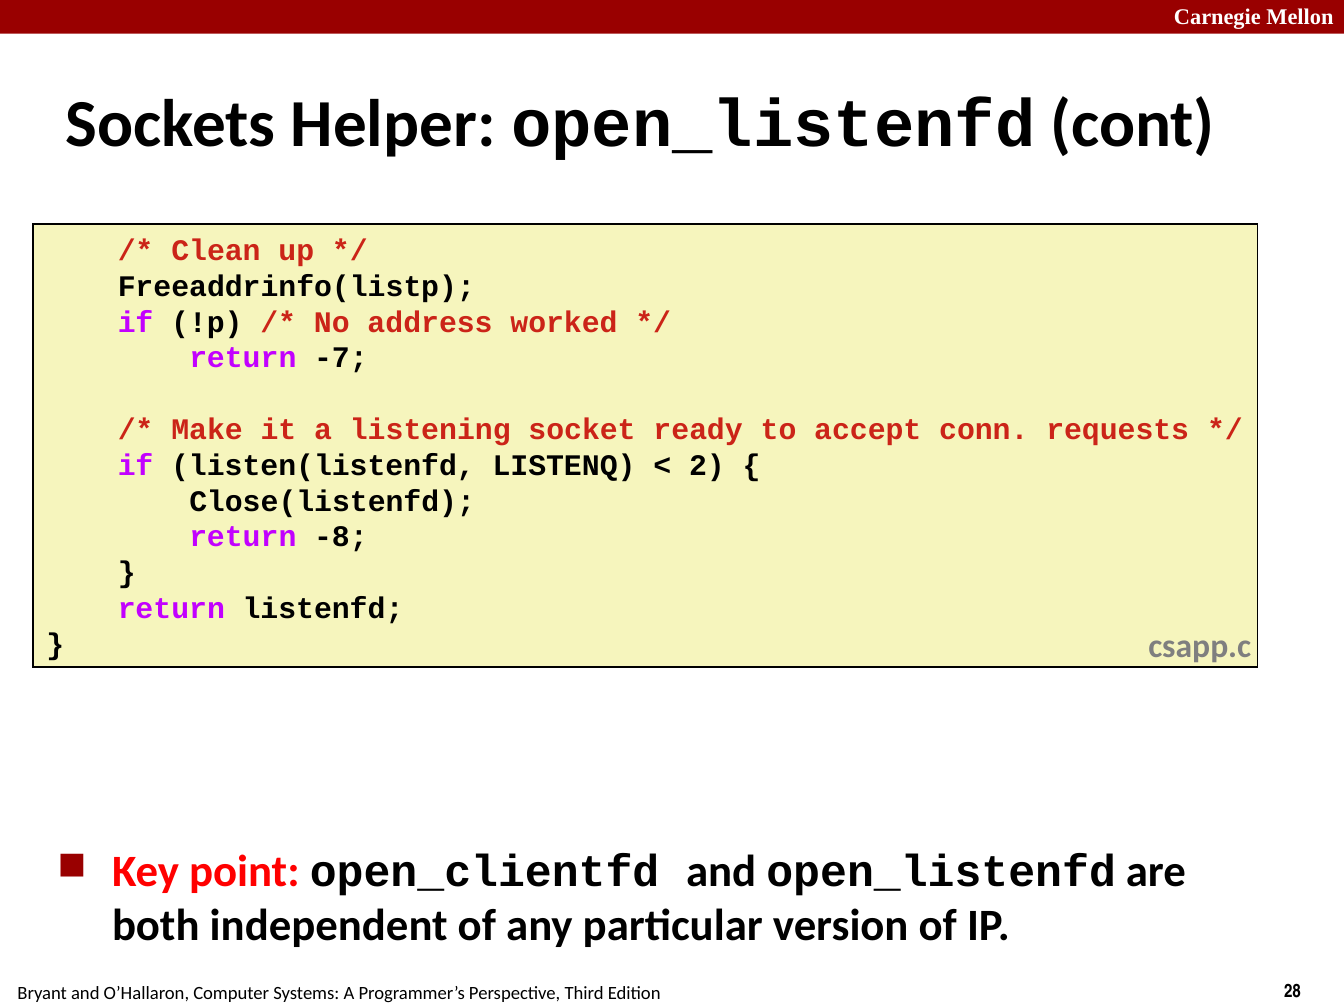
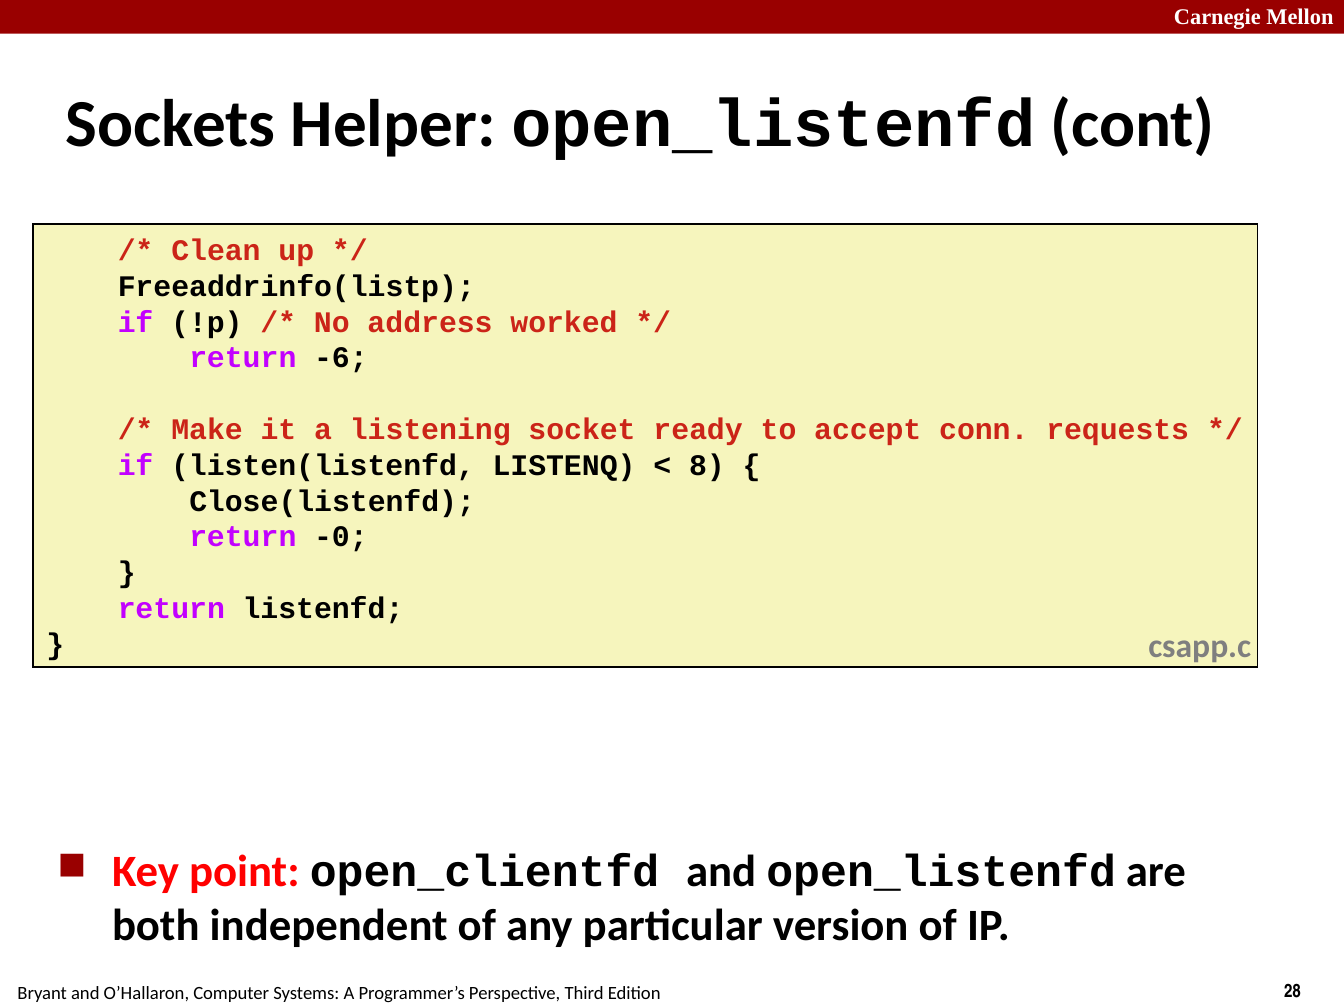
-7: -7 -> -6 (341, 358)
2: 2 -> 8 (707, 465)
-8: -8 -> -0 (341, 537)
